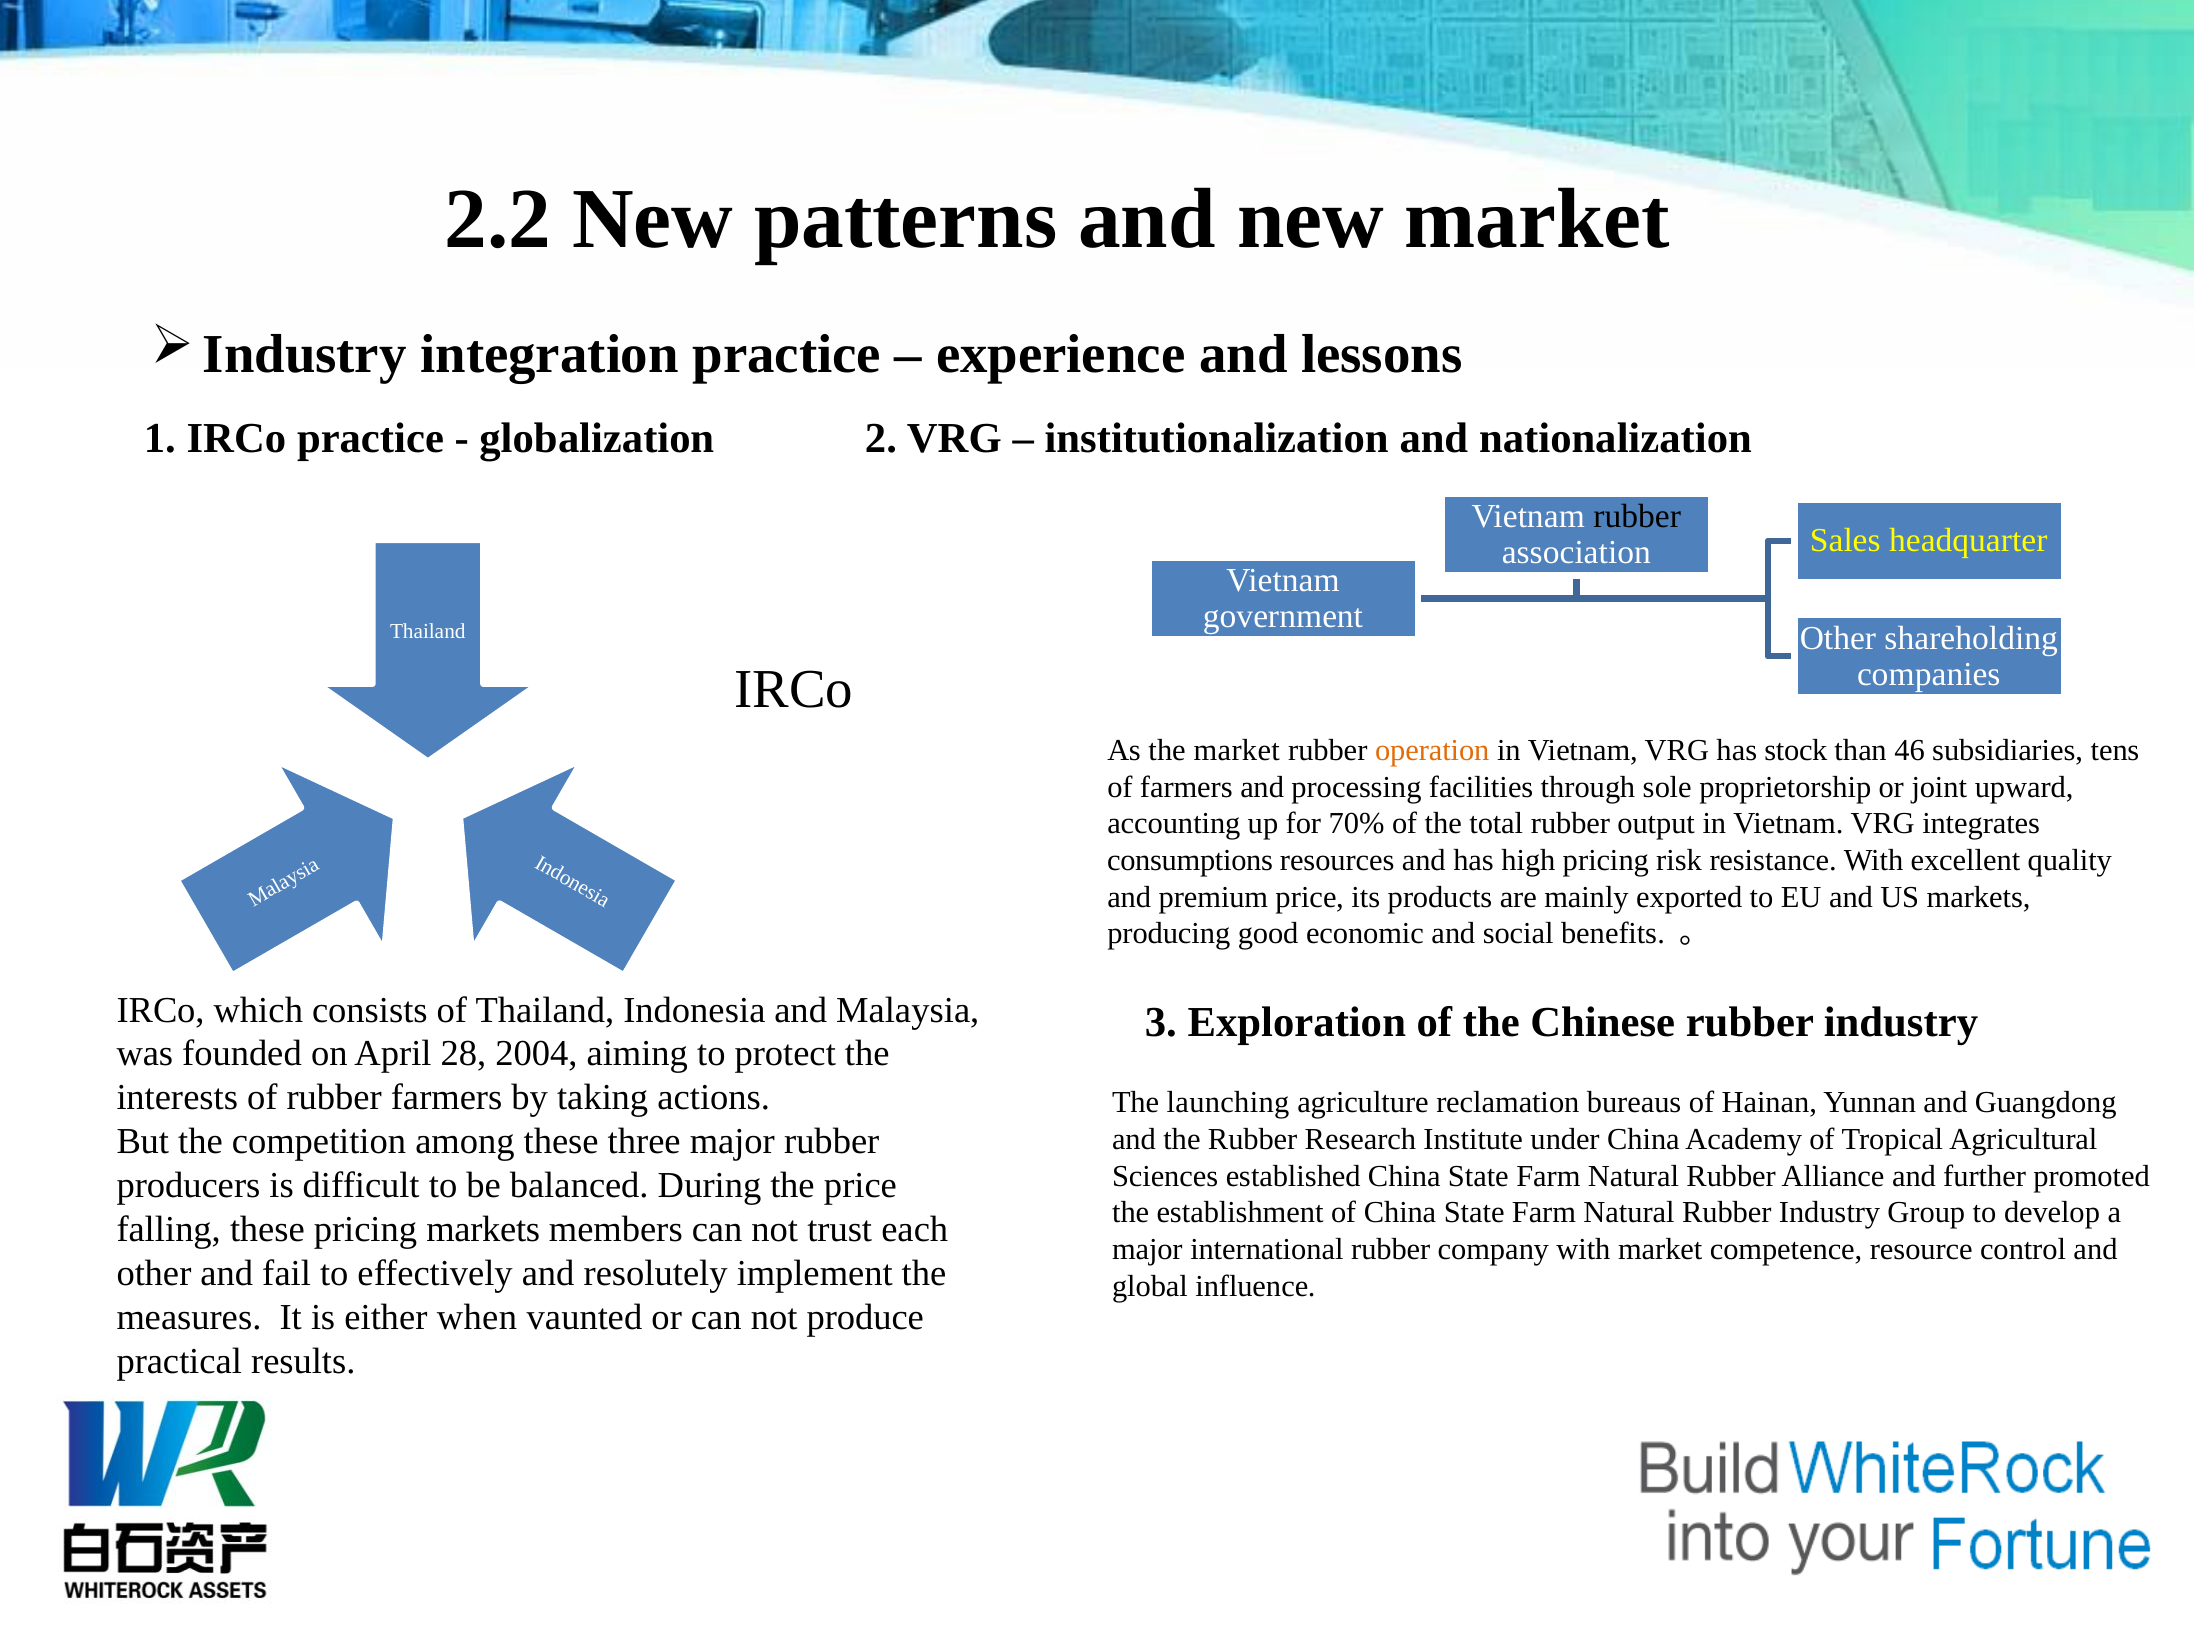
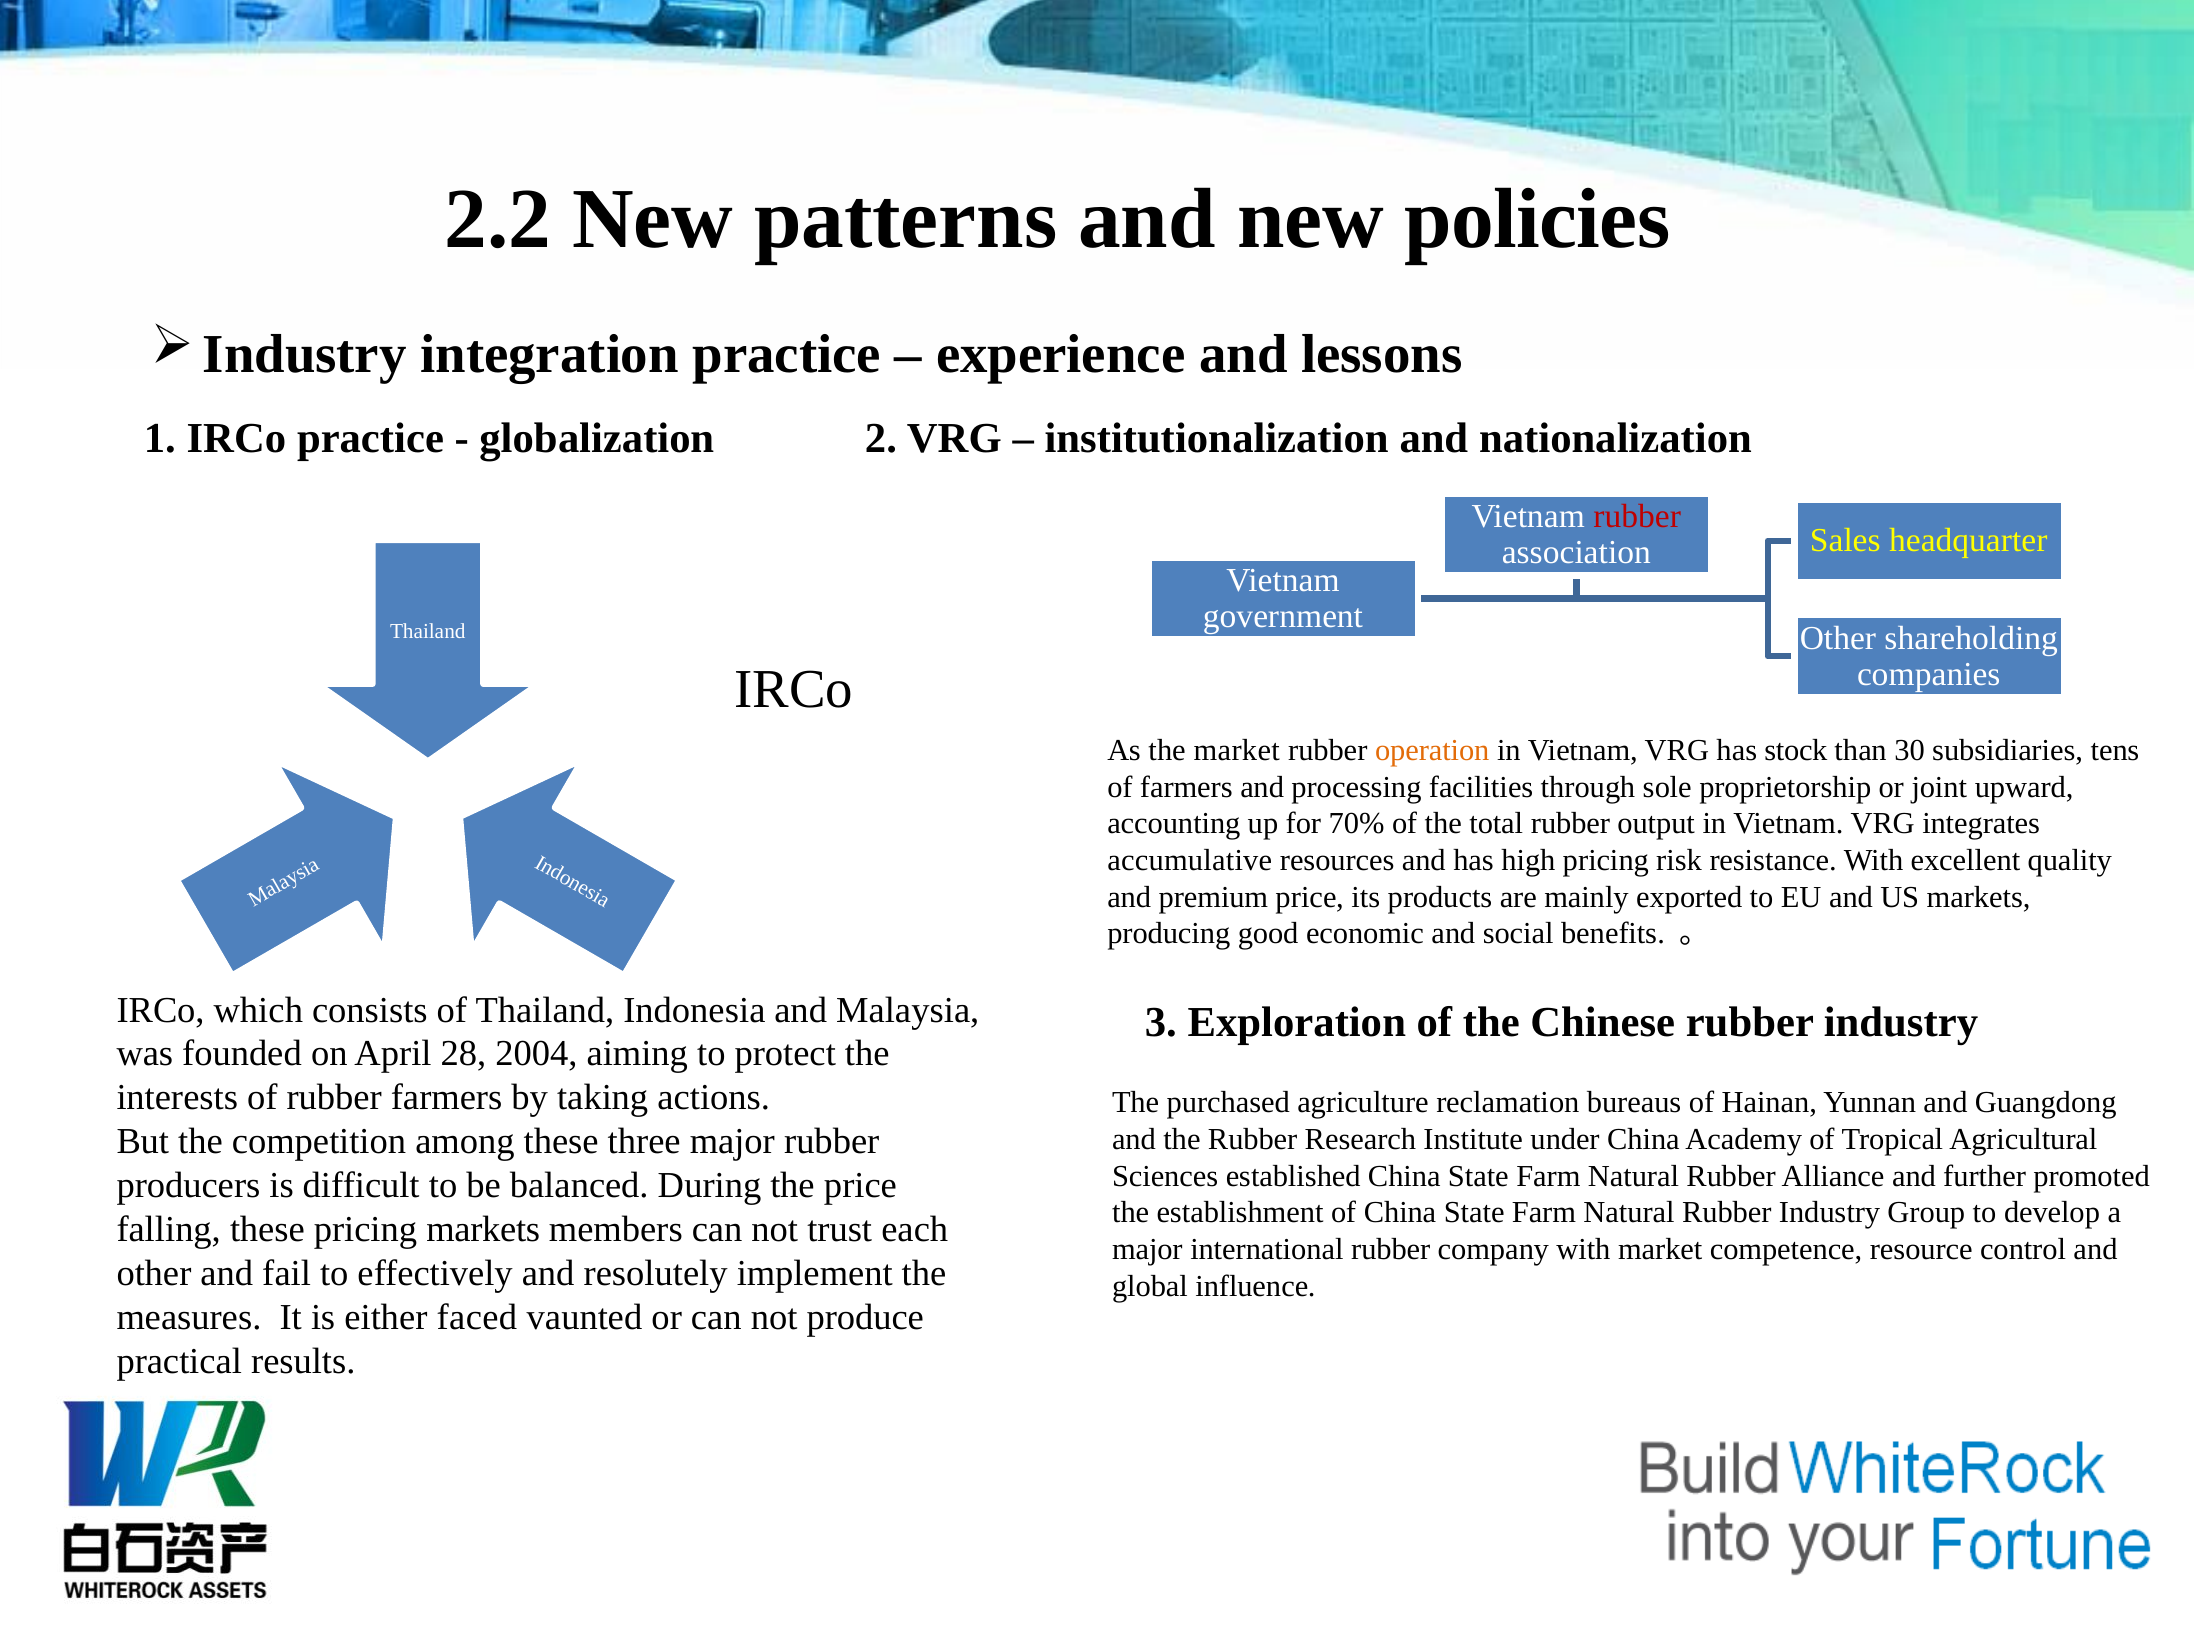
new market: market -> policies (1538, 219)
rubber colour: black -> red (1637, 516)
46: 46 -> 30 (1910, 750)
consumptions: consumptions -> accumulative (1190, 860)
launching: launching -> purchased (1228, 1102)
when: when -> faced (477, 1317)
